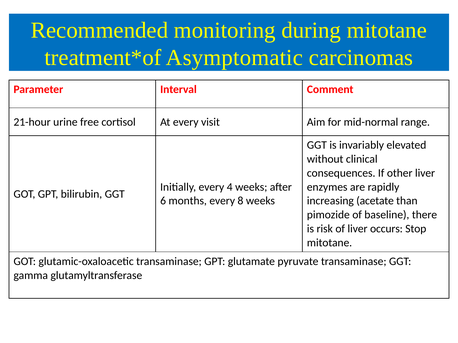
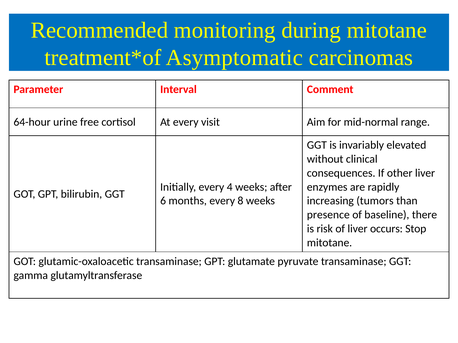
21-hour: 21-hour -> 64-hour (32, 122)
acetate: acetate -> tumors (375, 201)
pimozide: pimozide -> presence (328, 215)
